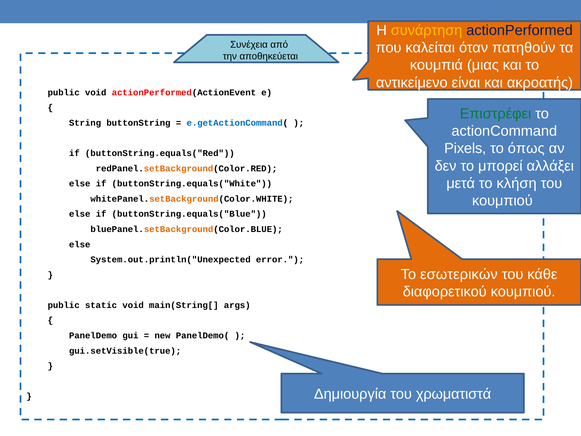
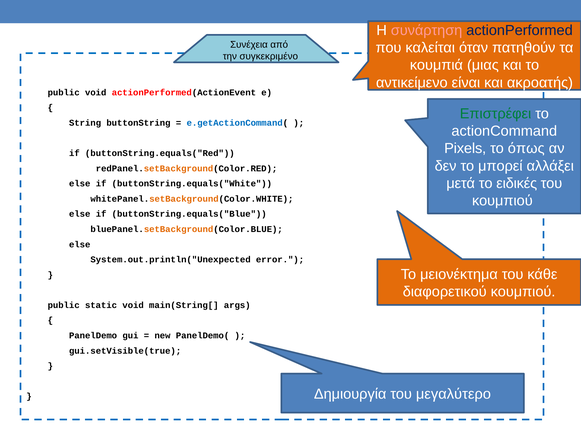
συνάρτηση colour: yellow -> pink (427, 30)
αποθηκεύεται: αποθηκεύεται -> συγκεκριμένο (269, 56)
κλήση: κλήση -> ειδικές (517, 183)
εσωτερικών: εσωτερικών -> μειονέκτημα (459, 274)
χρωματιστά: χρωματιστά -> μεγαλύτερο (453, 394)
